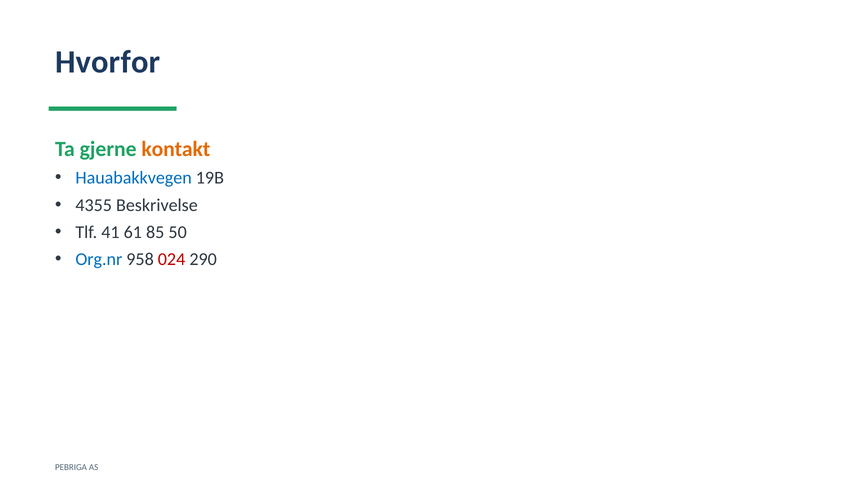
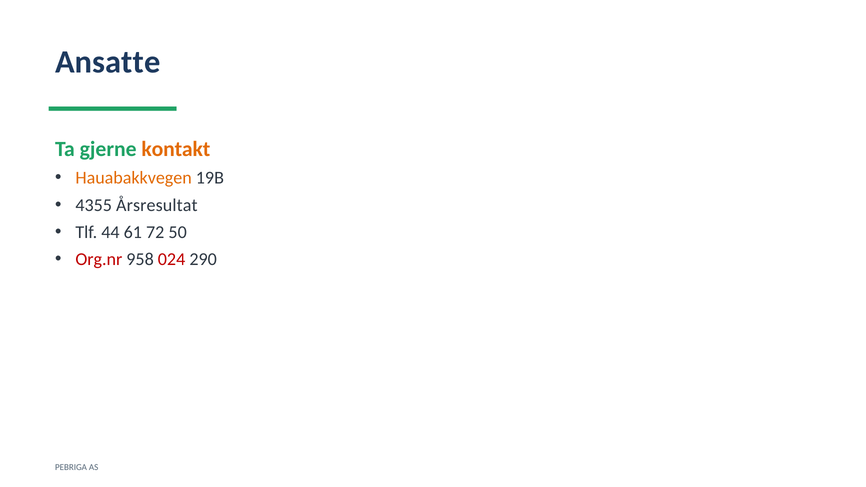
Hvorfor: Hvorfor -> Ansatte (108, 62)
Hauabakkvegen colour: blue -> orange (134, 178)
Beskrivelse: Beskrivelse -> Årsresultat (157, 205)
41: 41 -> 44 (110, 232)
85: 85 -> 72 (155, 232)
Org.nr colour: blue -> red (99, 259)
